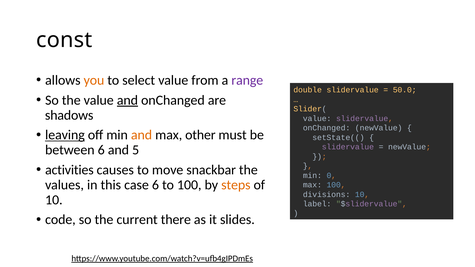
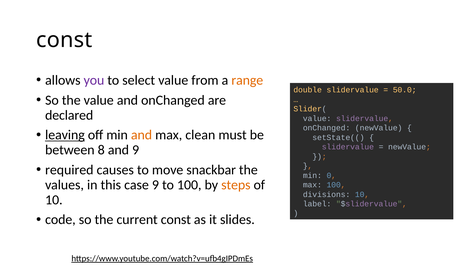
you colour: orange -> purple (94, 80)
range colour: purple -> orange (247, 80)
and underline: present -> none (127, 100)
shadows: shadows -> declared (69, 115)
other: other -> clean (200, 135)
between 6: 6 -> 8 (101, 150)
and 5: 5 -> 9 (136, 150)
activities: activities -> required (69, 170)
case 6: 6 -> 9 (155, 185)
current there: there -> const (176, 220)
